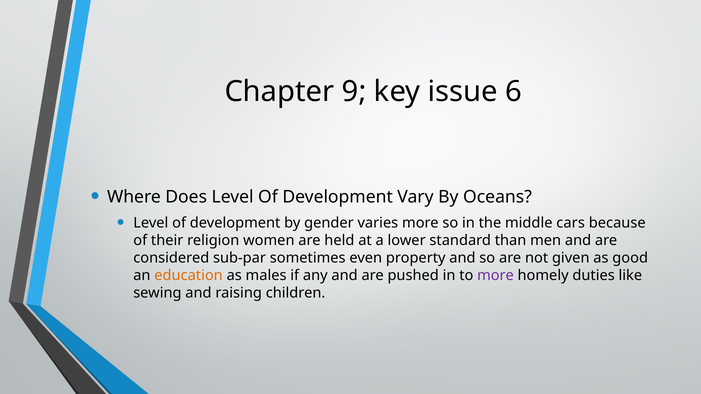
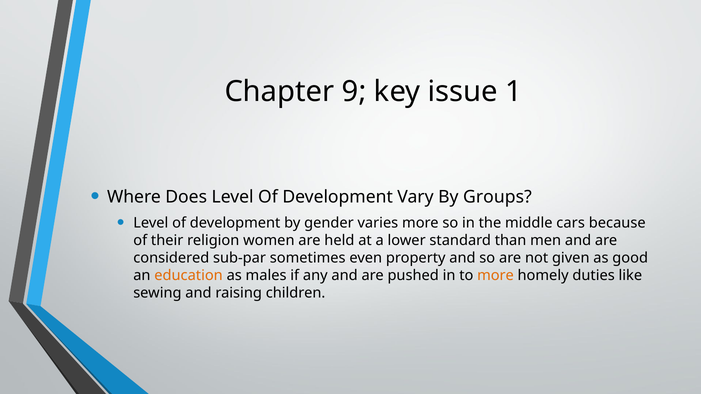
6: 6 -> 1 (514, 92)
Oceans: Oceans -> Groups (497, 197)
more colour: purple -> orange (496, 276)
